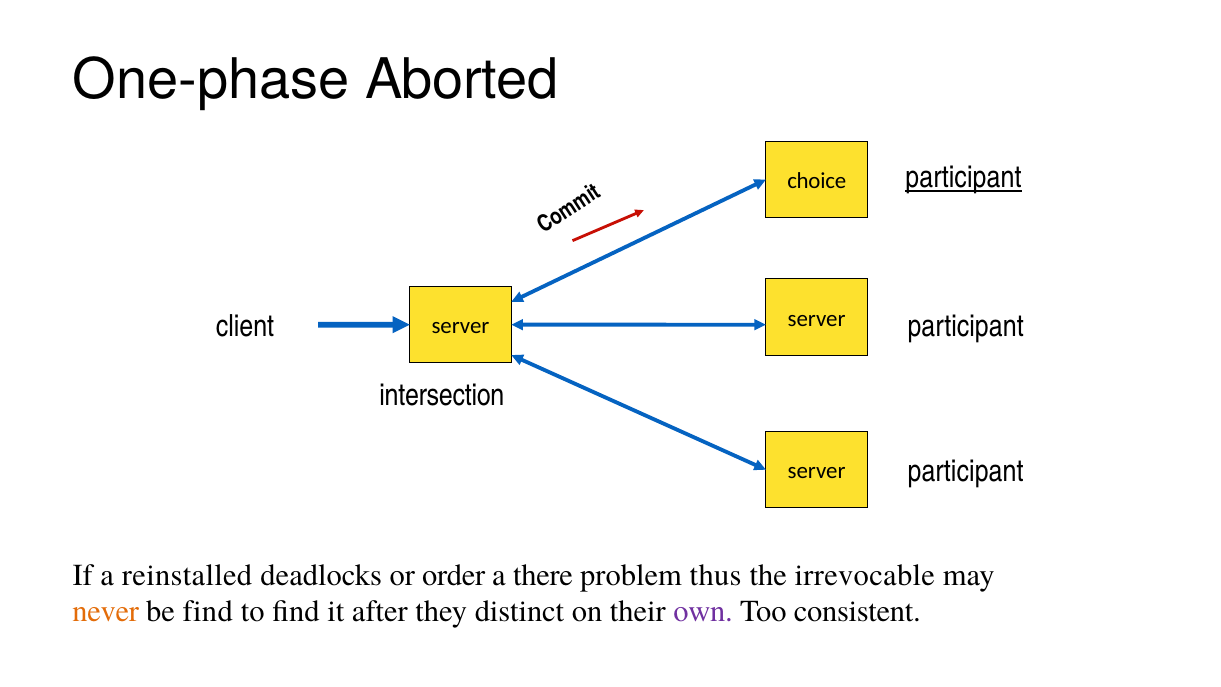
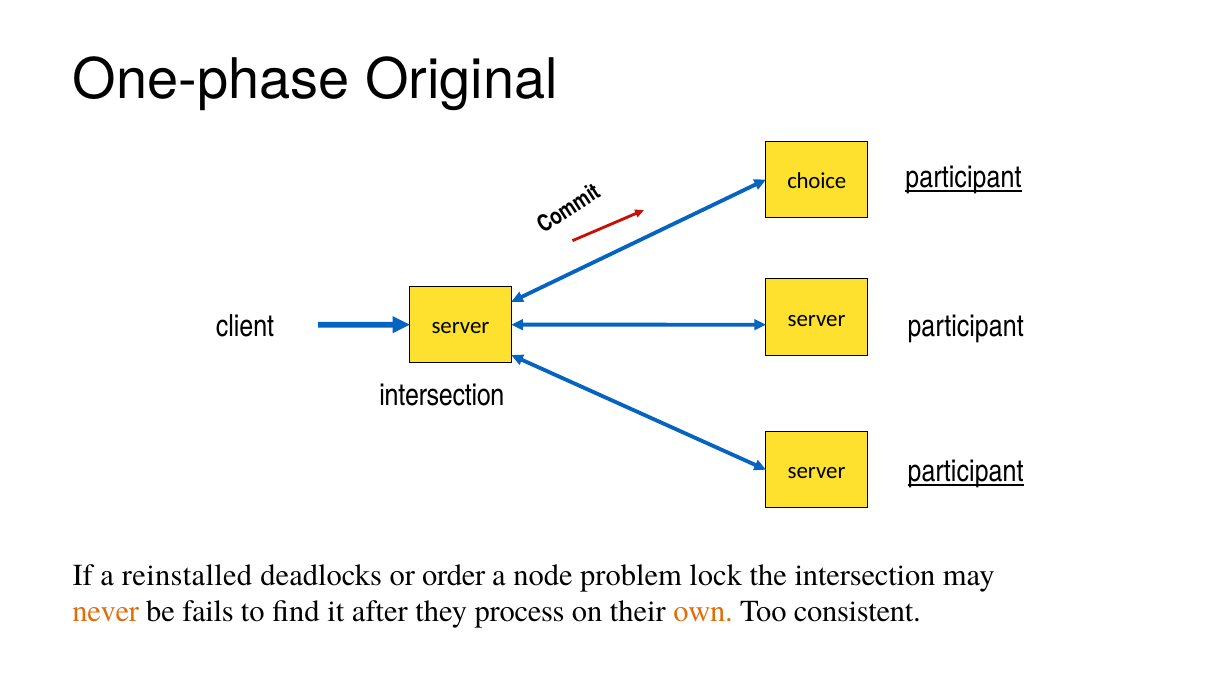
Aborted: Aborted -> Original (461, 80)
participant underline: none -> present (966, 472)
there: there -> node (543, 575)
thus: thus -> lock (716, 575)
the irrevocable: irrevocable -> intersection (865, 575)
be find: find -> fails (208, 612)
distinct: distinct -> process (520, 612)
own colour: purple -> orange (703, 612)
